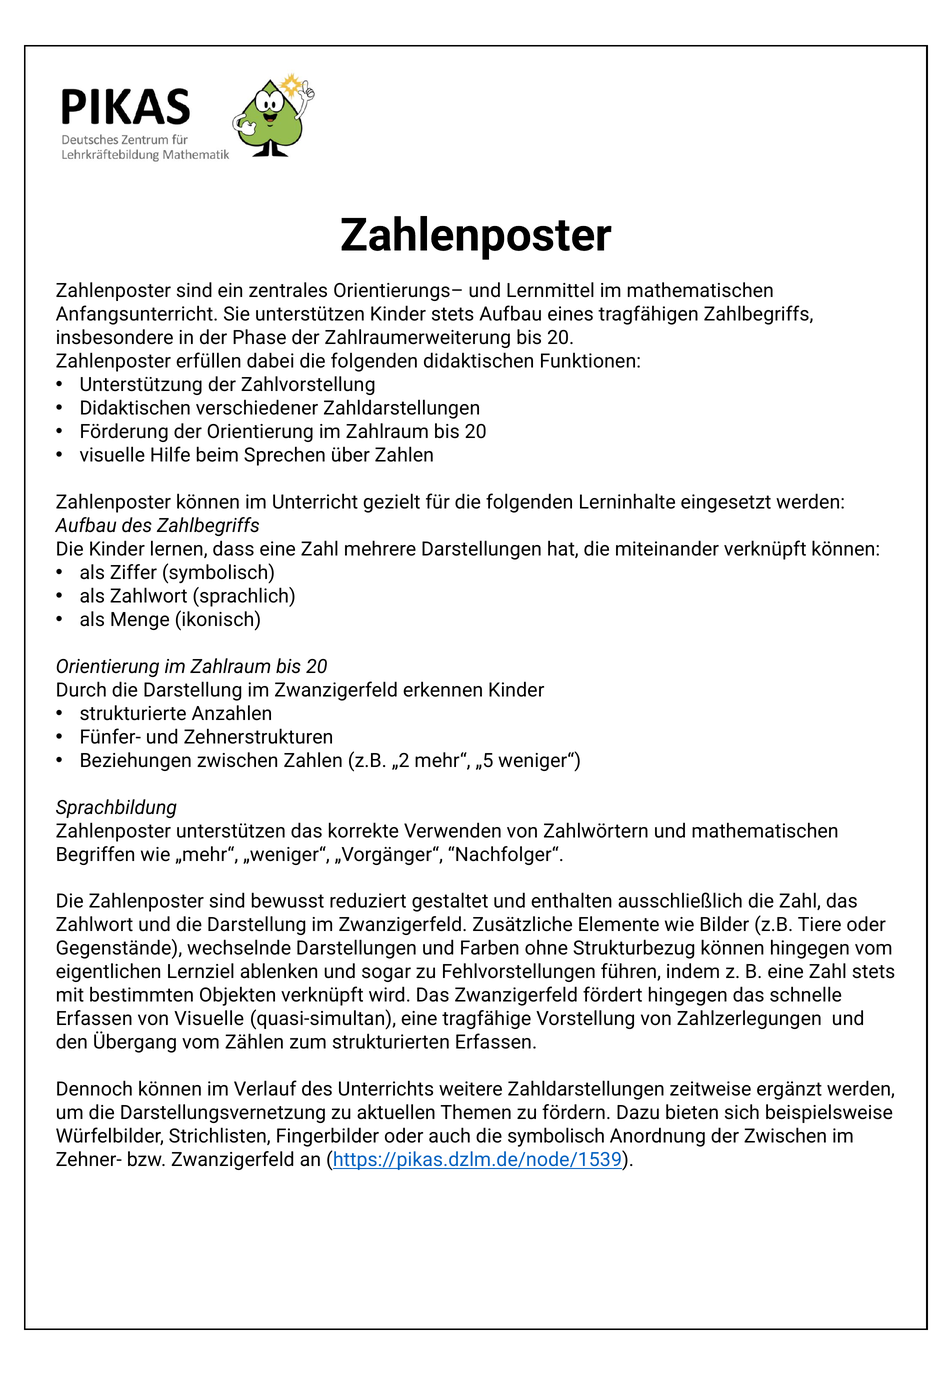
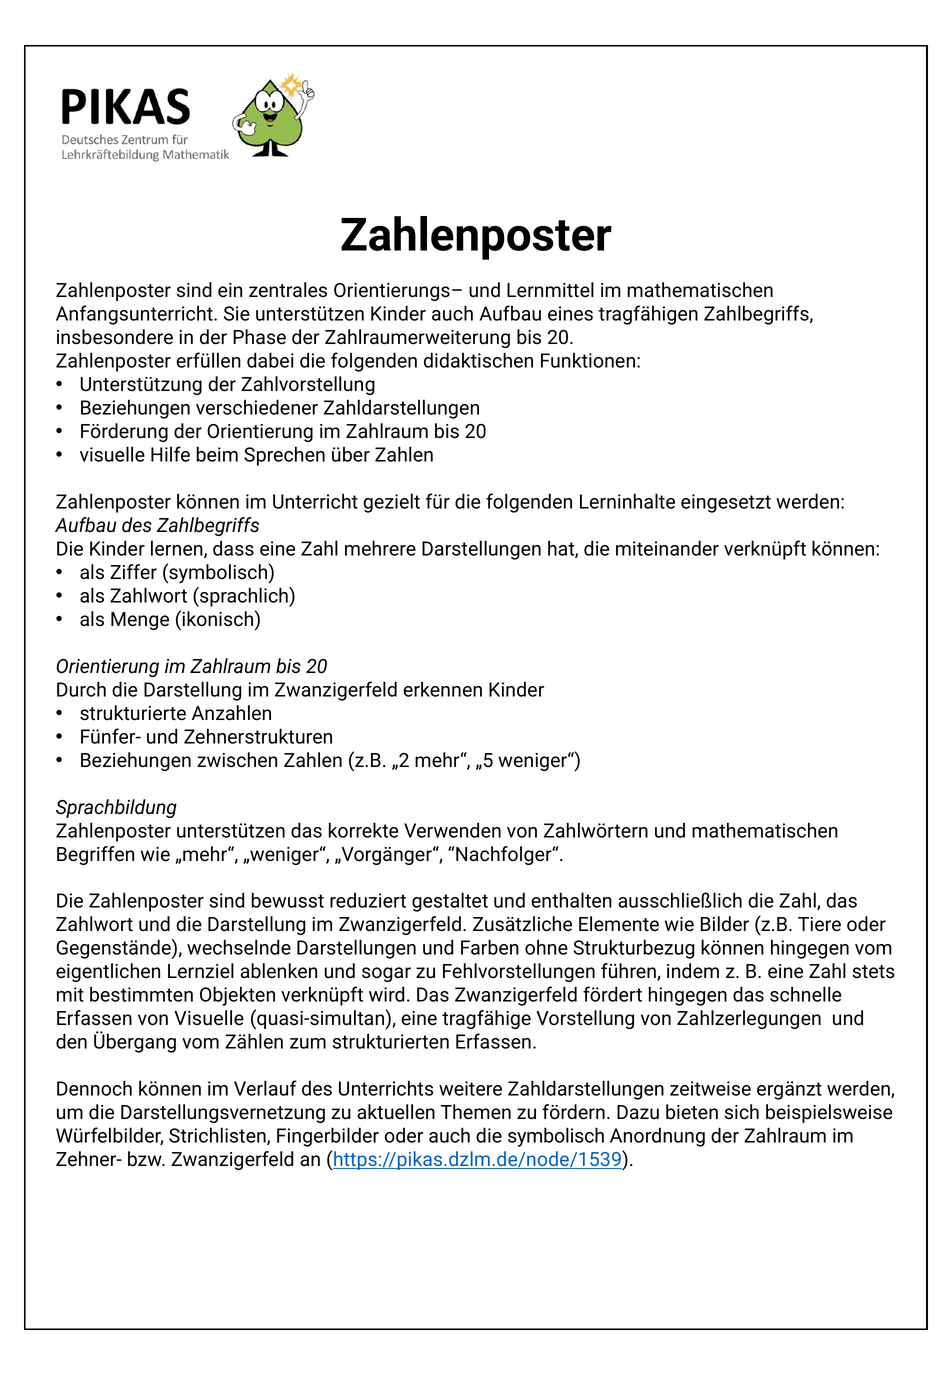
Kinder stets: stets -> auch (453, 314)
Didaktischen: Didaktischen -> Beziehungen (135, 408)
der Zwischen: Zwischen -> Zahlraum (785, 1136)
